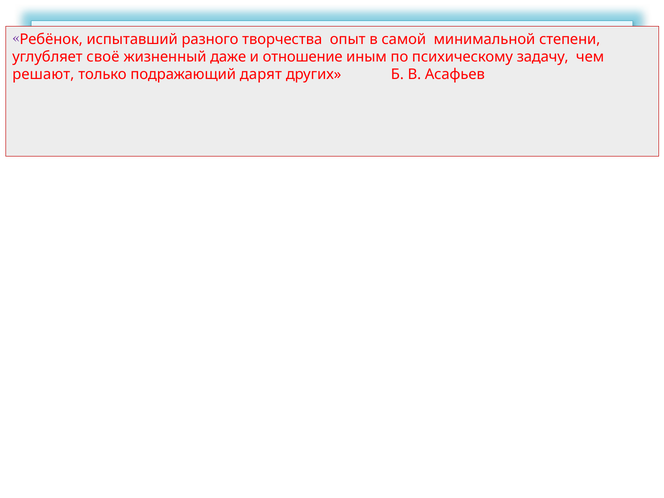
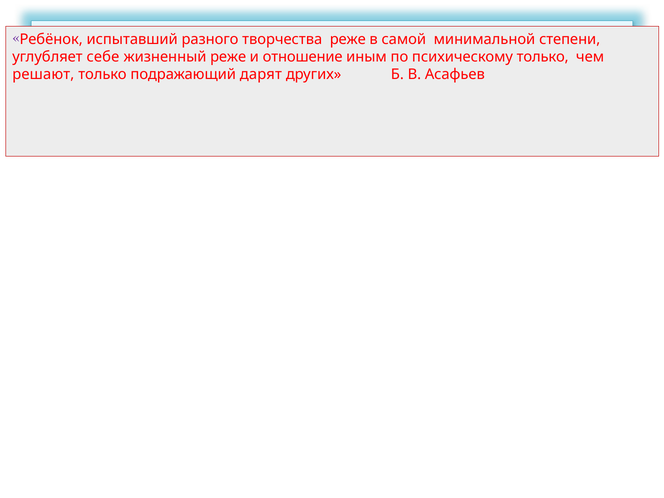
творчества опыт: опыт -> реже (348, 39)
своё: своё -> себе (103, 57)
жизненный даже: даже -> реже (228, 57)
психическому задачу: задачу -> только (543, 57)
